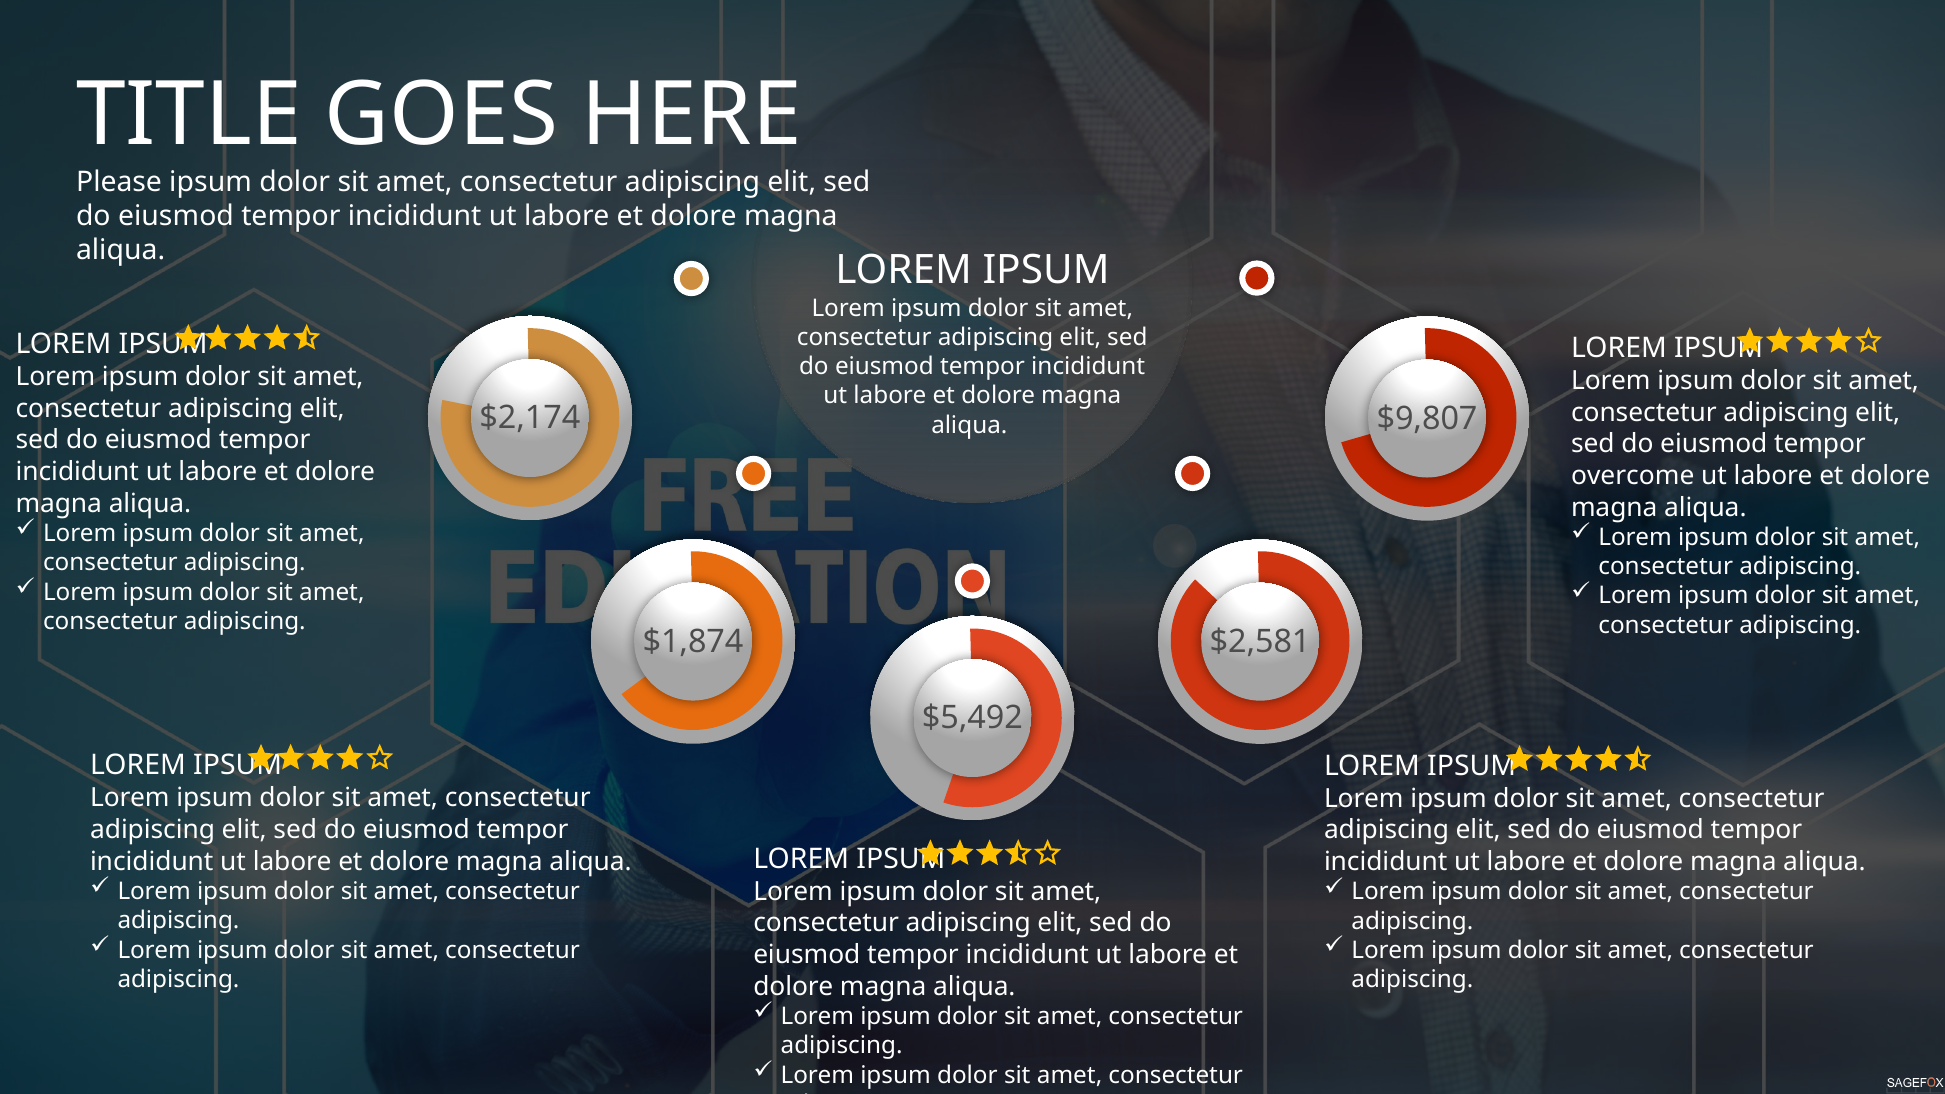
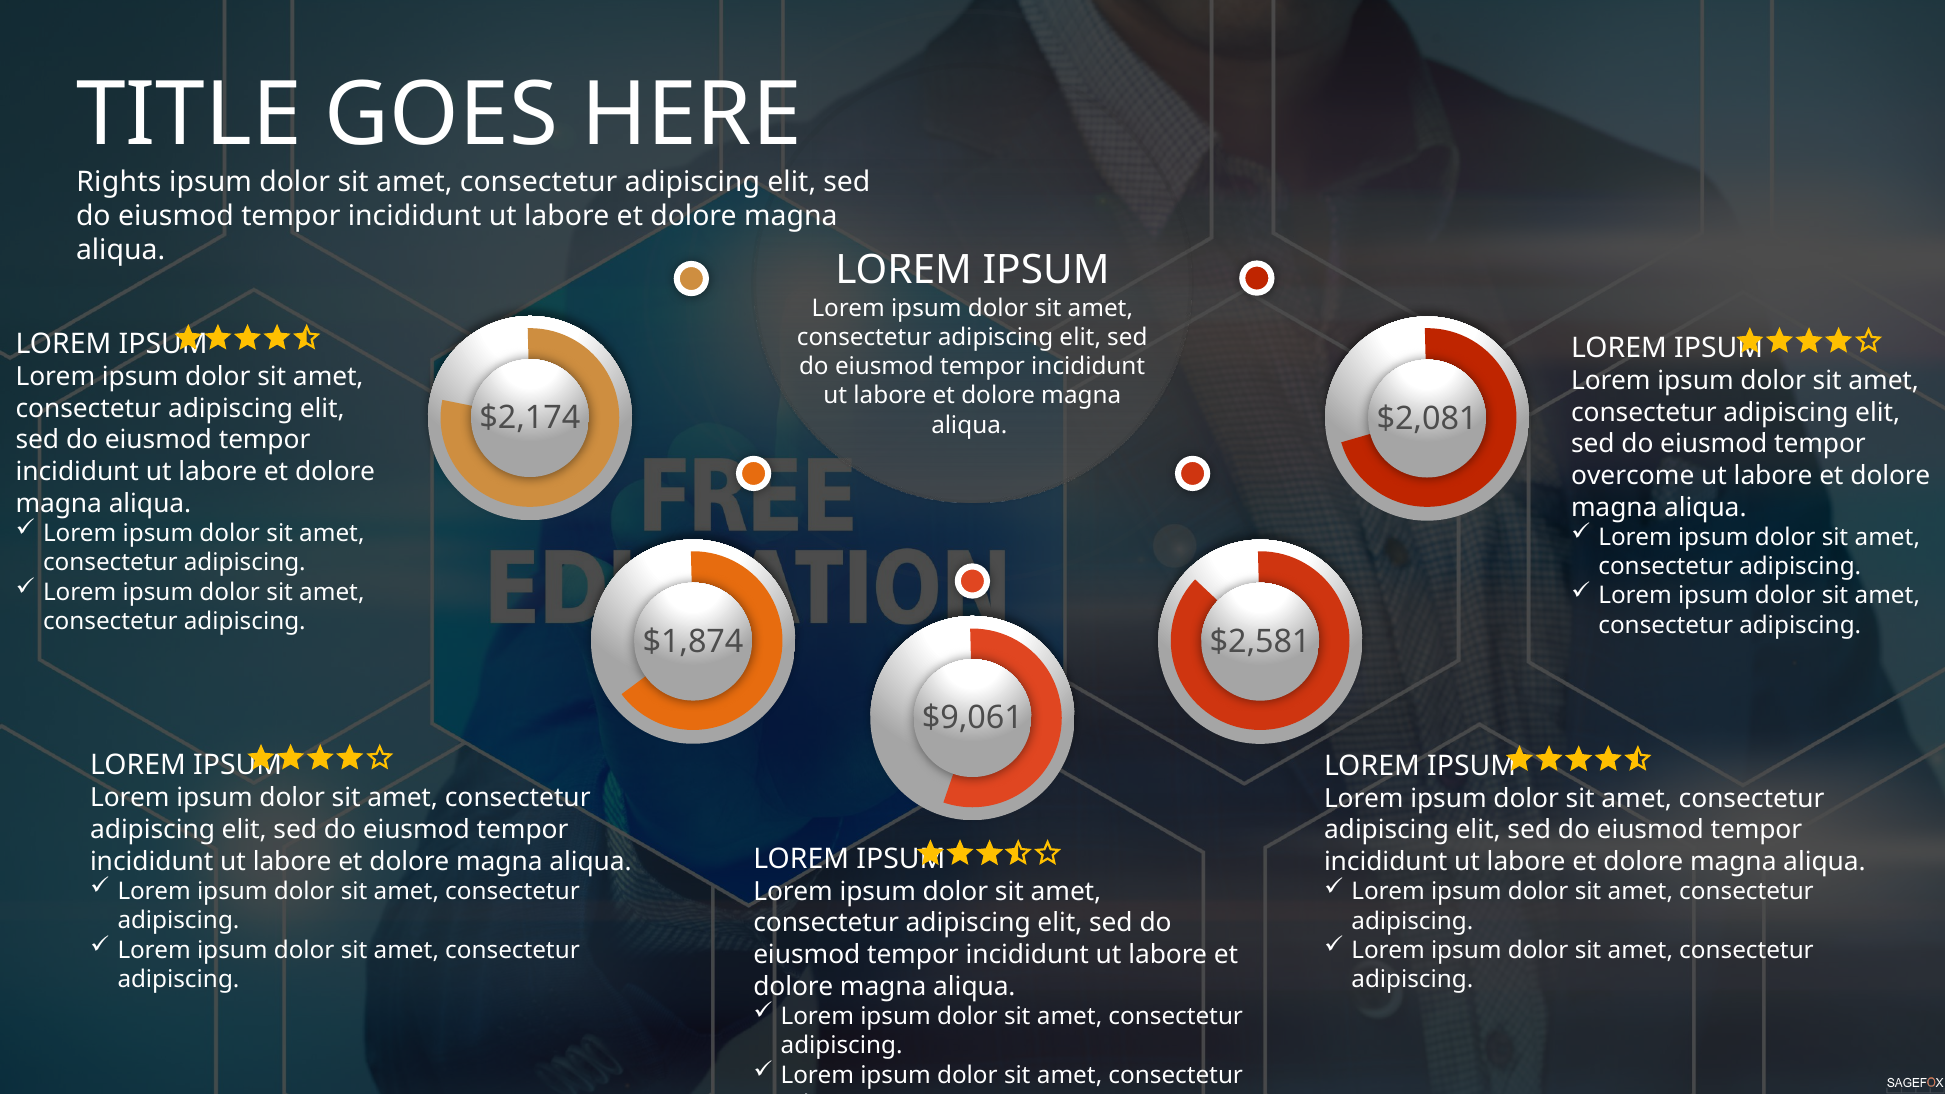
Please: Please -> Rights (119, 182)
$9,807: $9,807 -> $2,081 (1427, 418)
$5,492: $5,492 -> $9,061 (972, 718)
